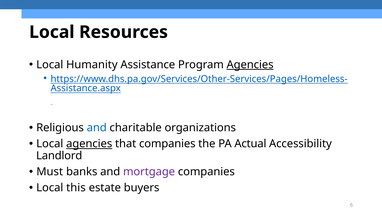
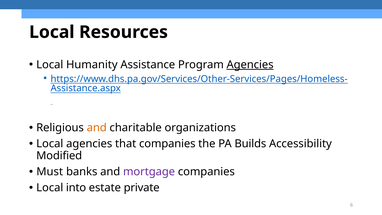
and colour: blue -> orange (97, 128)
agencies underline: present -> none (89, 144)
Actual: Actual -> Builds (250, 144)
Landlord: Landlord -> Modified (59, 156)
this: this -> into (76, 188)
buyers: buyers -> private (142, 188)
